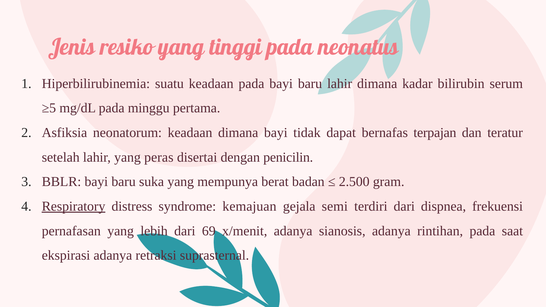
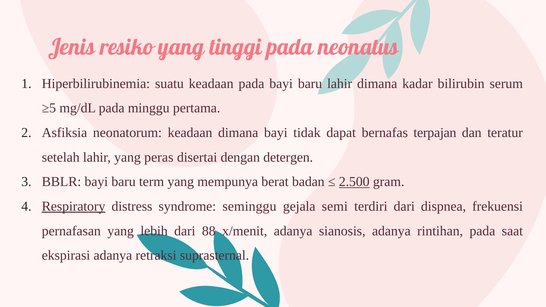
penicilin: penicilin -> detergen (288, 157)
suka: suka -> term (152, 182)
2.500 underline: none -> present (354, 182)
kemajuan: kemajuan -> seminggu (249, 206)
69: 69 -> 88 (209, 231)
